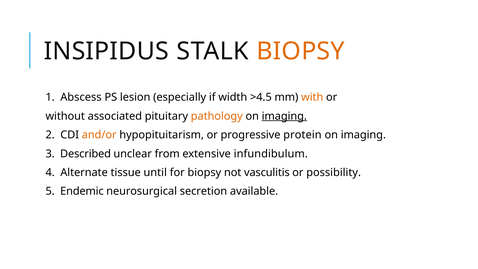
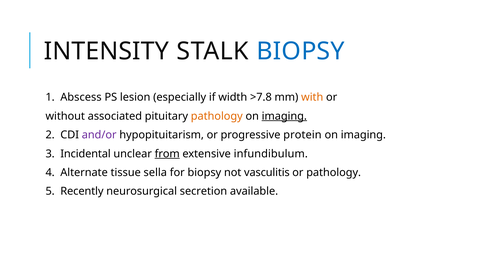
INSIPIDUS: INSIPIDUS -> INTENSITY (106, 51)
BIOPSY colour: orange -> blue (301, 51)
>4.5: >4.5 -> >7.8 (261, 97)
and/or colour: orange -> purple (99, 135)
Described: Described -> Incidental (86, 154)
from underline: none -> present (167, 154)
until: until -> sella (155, 172)
or possibility: possibility -> pathology (334, 172)
Endemic: Endemic -> Recently (82, 191)
